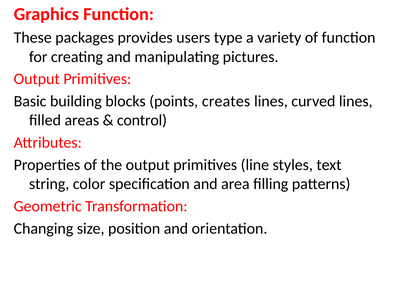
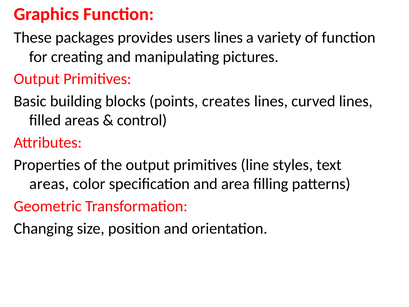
users type: type -> lines (228, 38)
string: string -> areas (49, 184)
